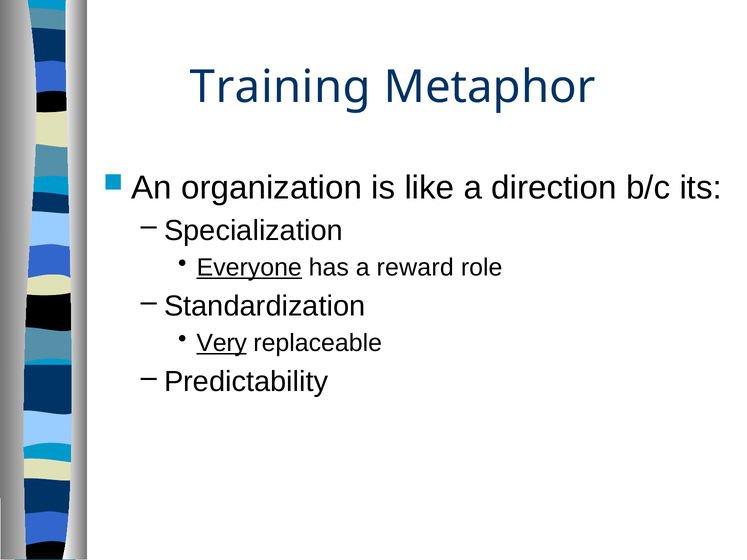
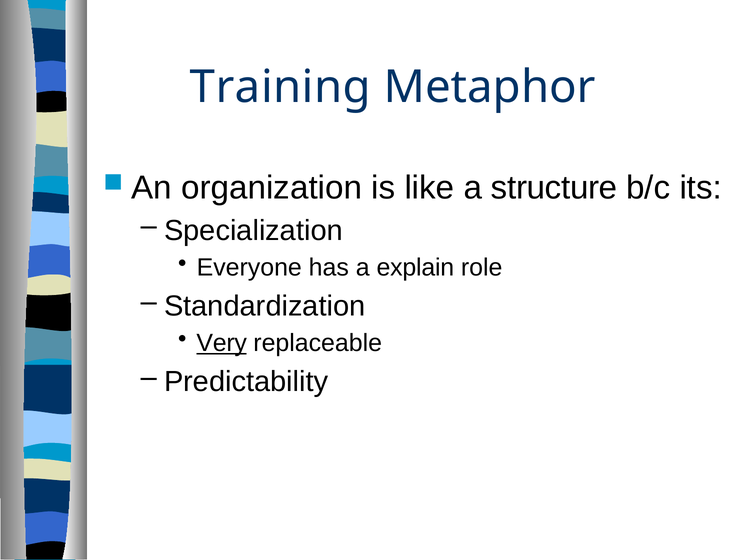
direction: direction -> structure (554, 188)
Everyone underline: present -> none (249, 268)
reward: reward -> explain (415, 268)
